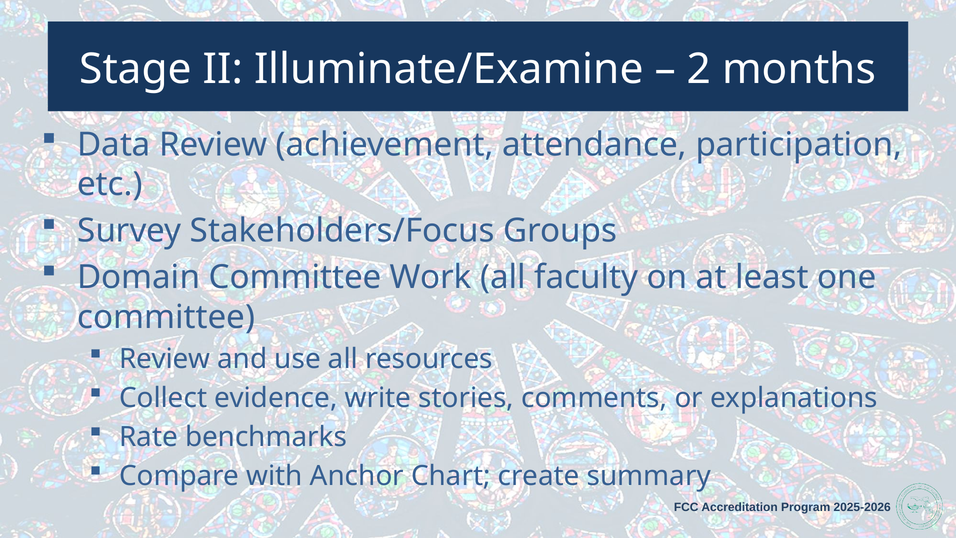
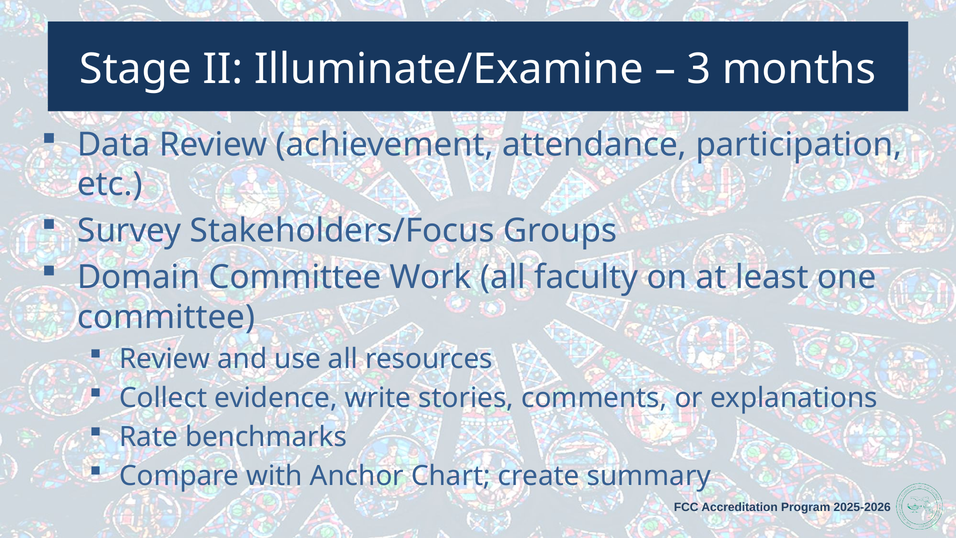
2: 2 -> 3 (699, 69)
